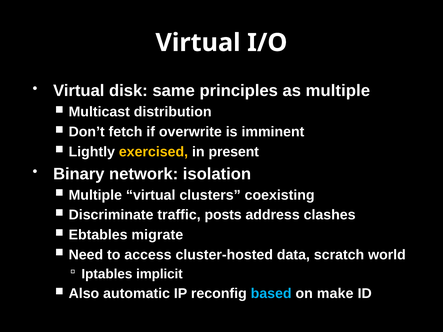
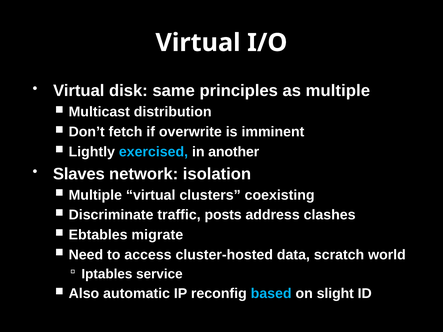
exercised colour: yellow -> light blue (153, 152)
present: present -> another (234, 152)
Binary: Binary -> Slaves (79, 174)
implicit: implicit -> service (159, 274)
make: make -> slight (335, 294)
